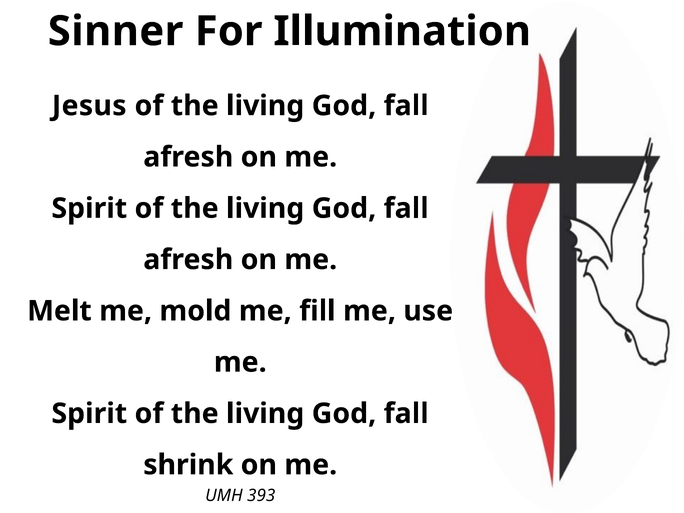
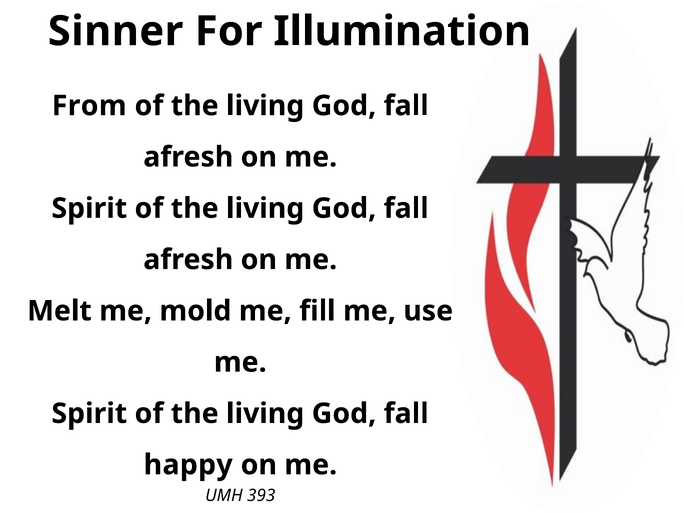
Jesus: Jesus -> From (89, 106)
shrink: shrink -> happy (188, 465)
